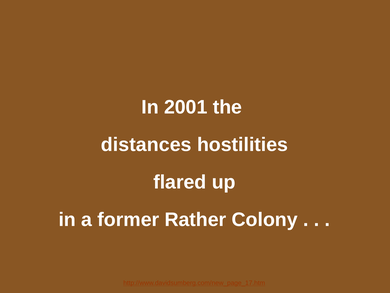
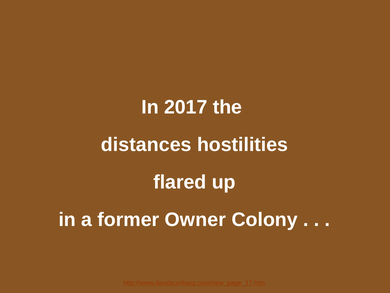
2001: 2001 -> 2017 (186, 107)
Rather: Rather -> Owner (195, 219)
